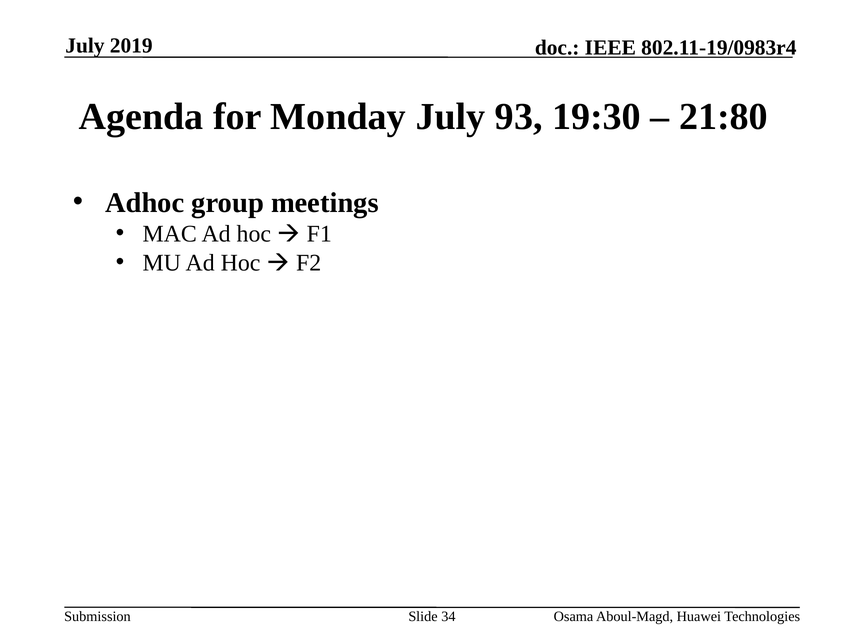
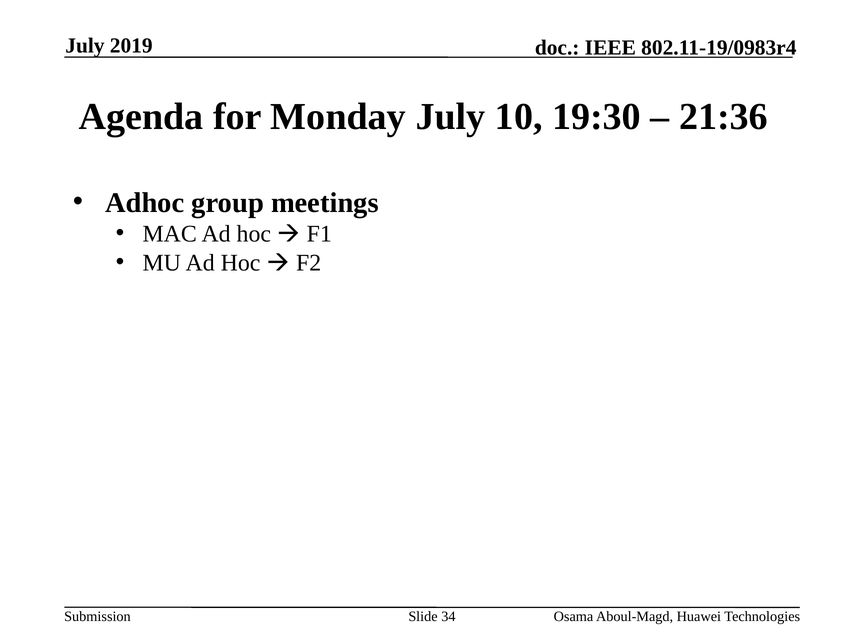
93: 93 -> 10 (519, 117)
21:80: 21:80 -> 21:36 (723, 117)
